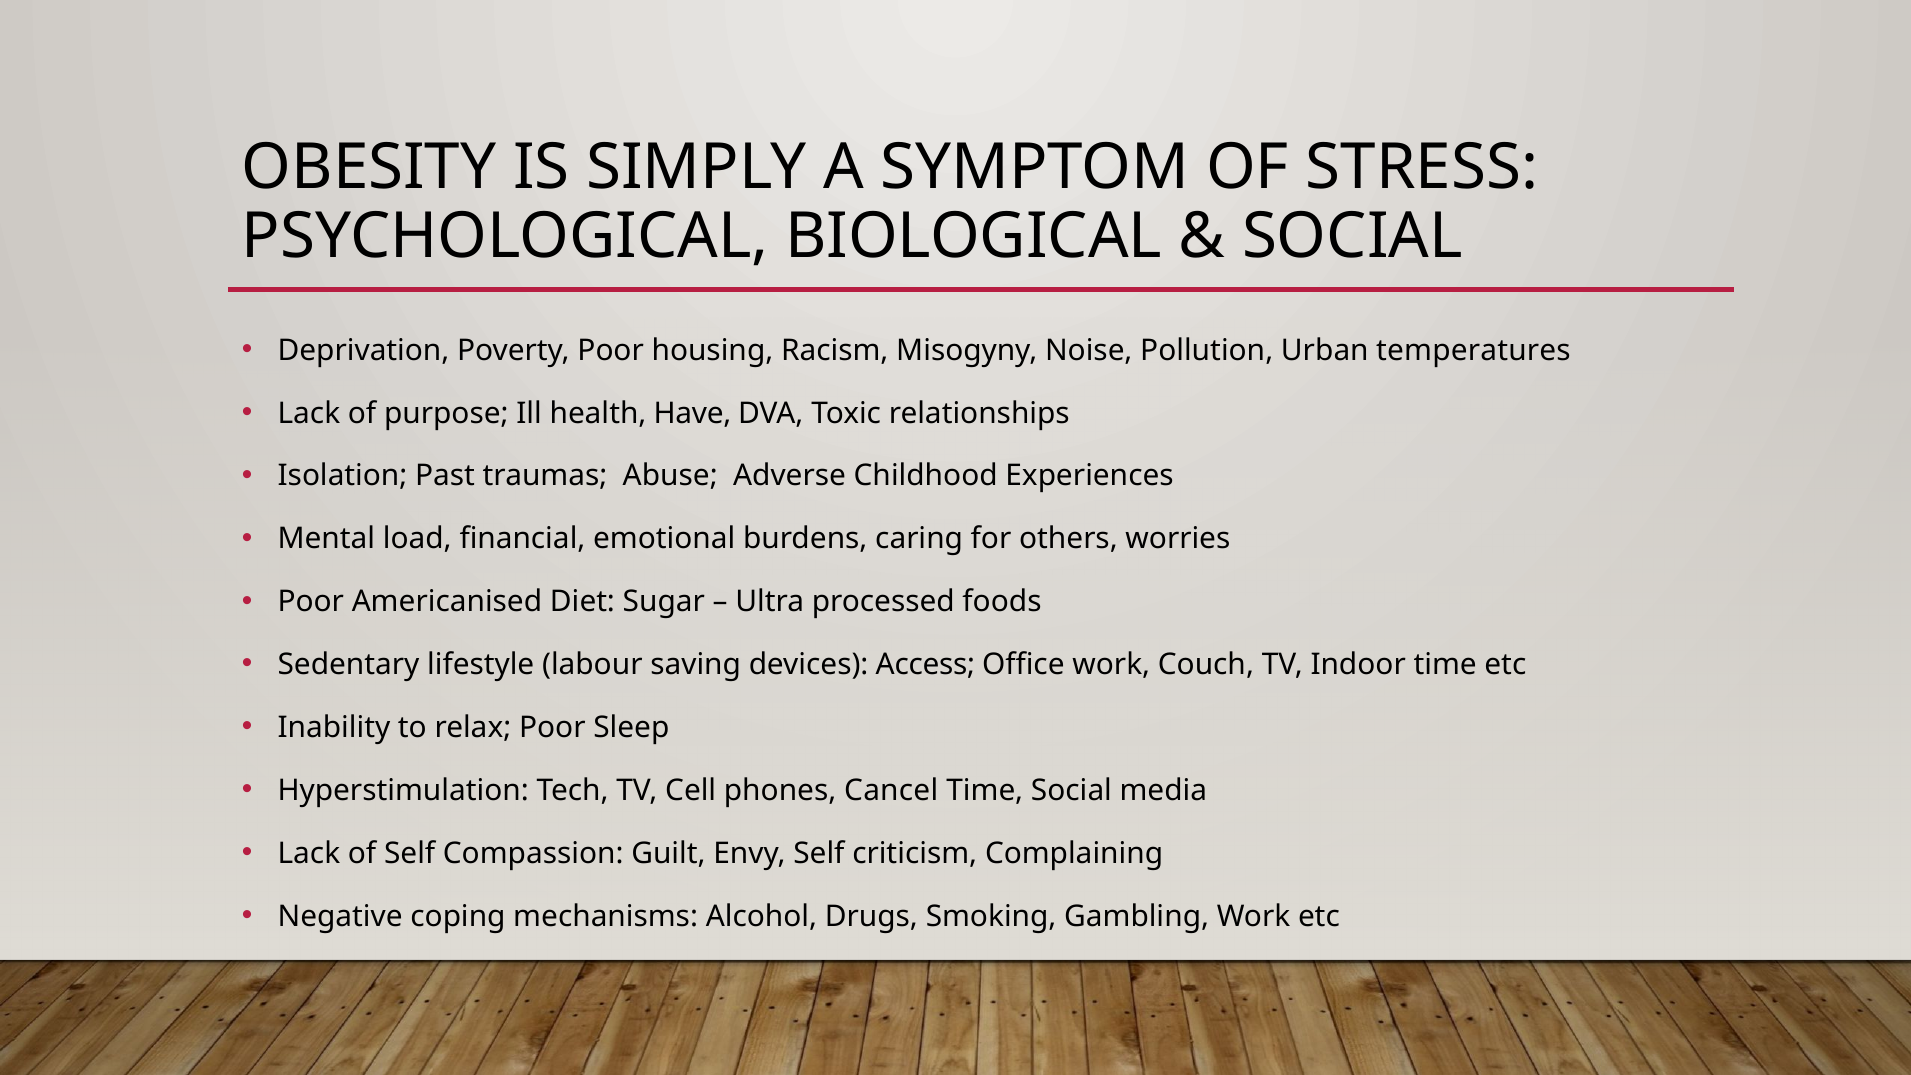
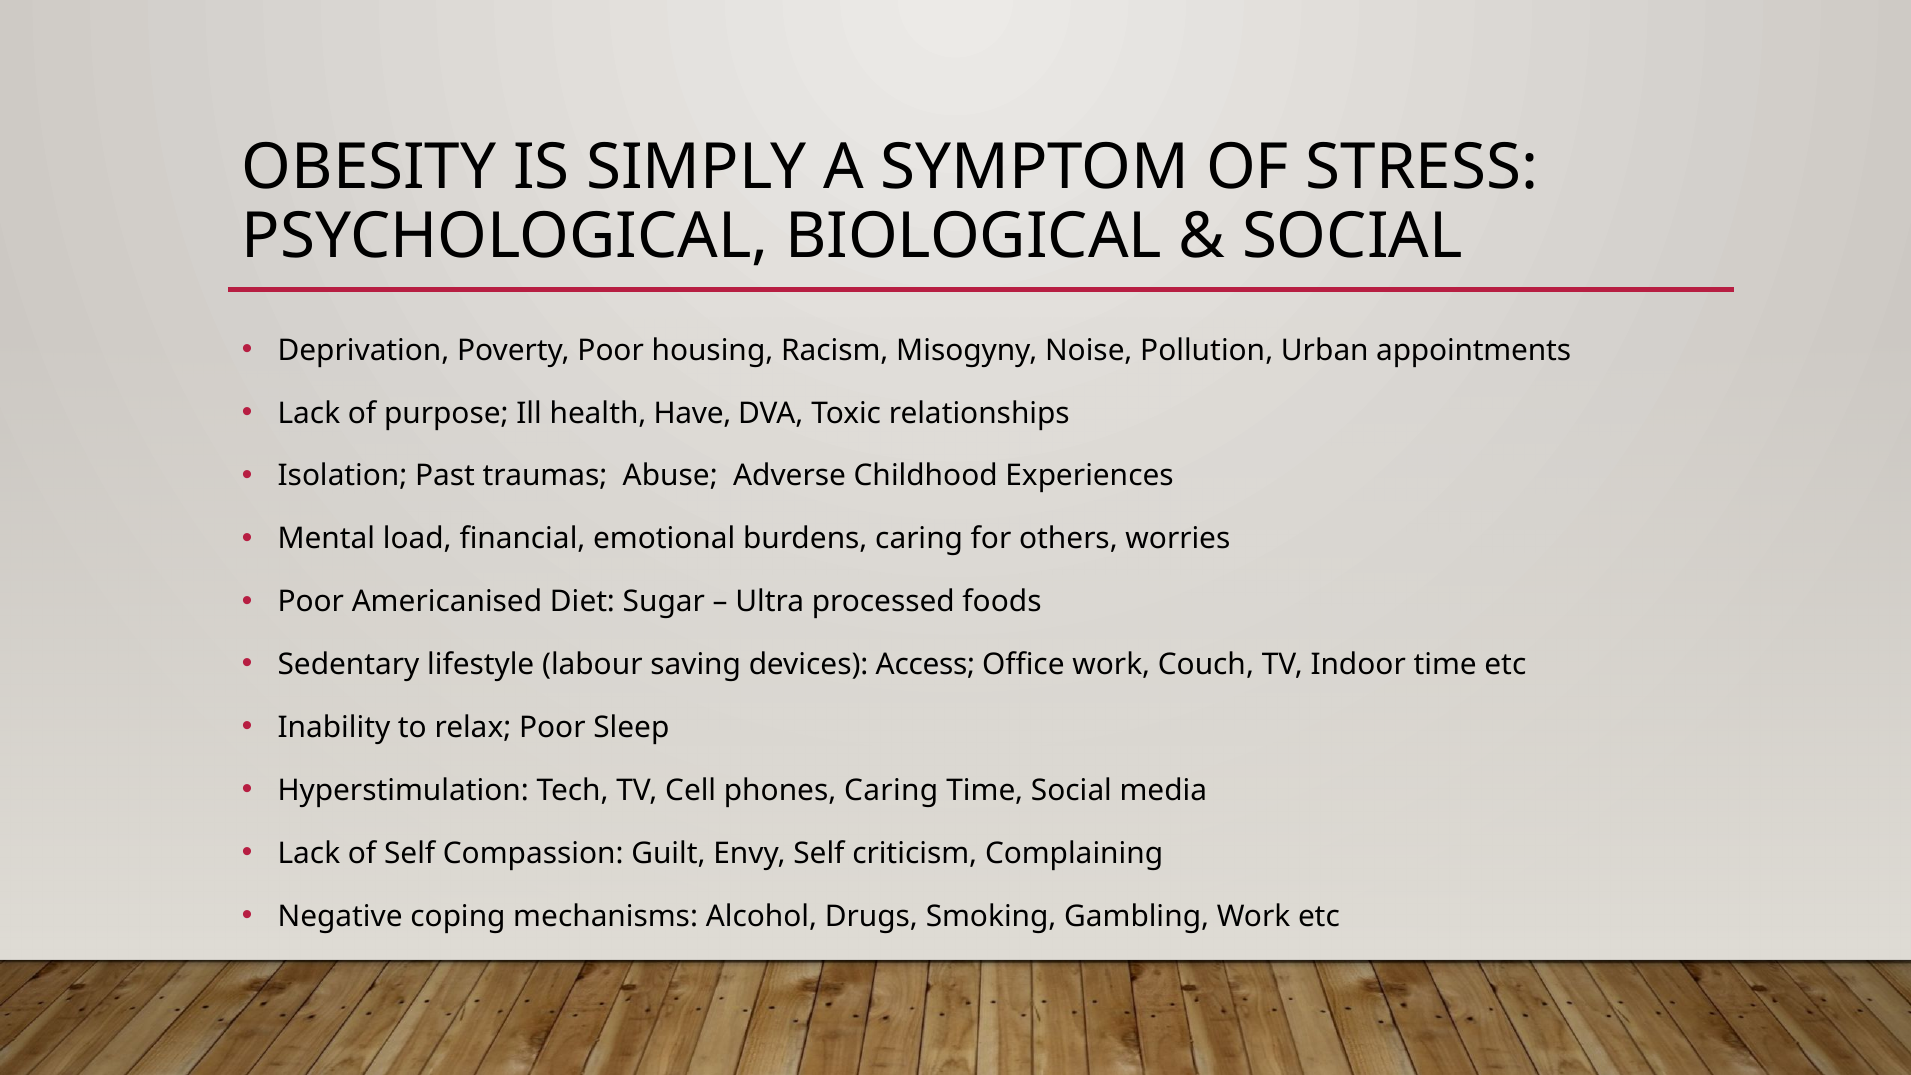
temperatures: temperatures -> appointments (1474, 350)
phones Cancel: Cancel -> Caring (891, 791)
